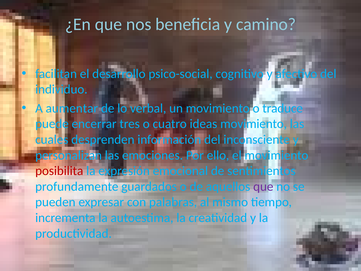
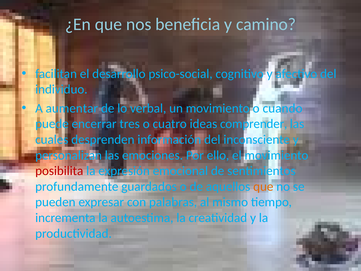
traduce: traduce -> cuando (283, 108)
ideas movimiento: movimiento -> comprender (254, 124)
que colour: purple -> orange (263, 186)
